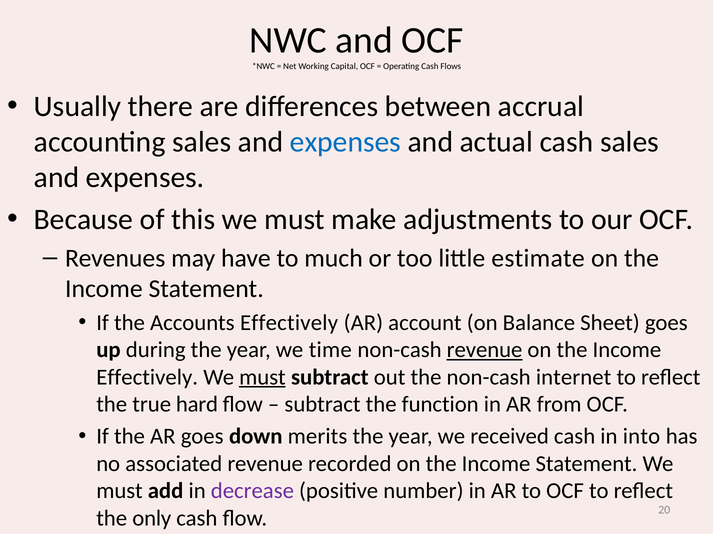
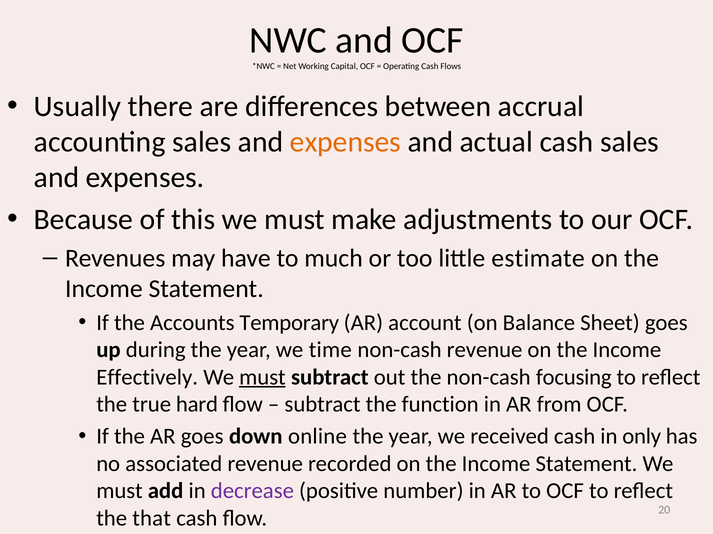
expenses colour: blue -> orange (345, 142)
Accounts Effectively: Effectively -> Temporary (289, 323)
revenue underline: present -> none (485, 350)
internet: internet -> focusing (574, 378)
merits: merits -> online (317, 437)
into: into -> only (642, 437)
only: only -> that (152, 519)
